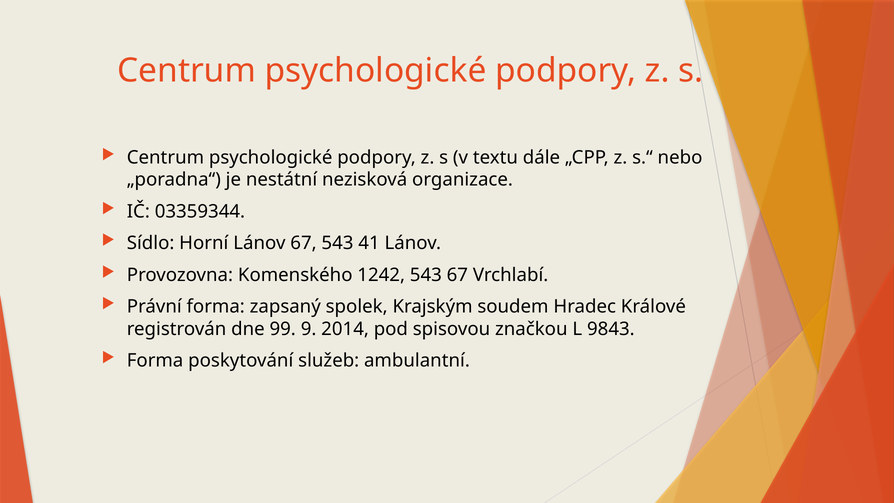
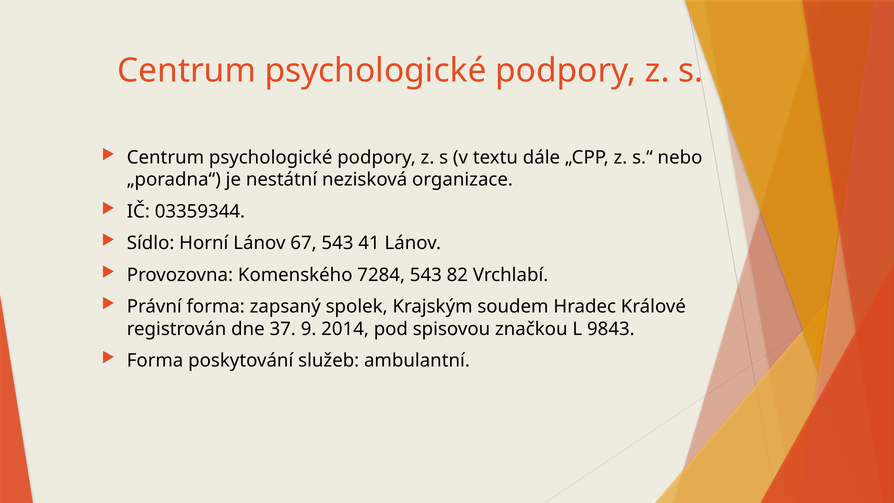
1242: 1242 -> 7284 (381, 275)
543 67: 67 -> 82 (457, 275)
99: 99 -> 37 (283, 329)
